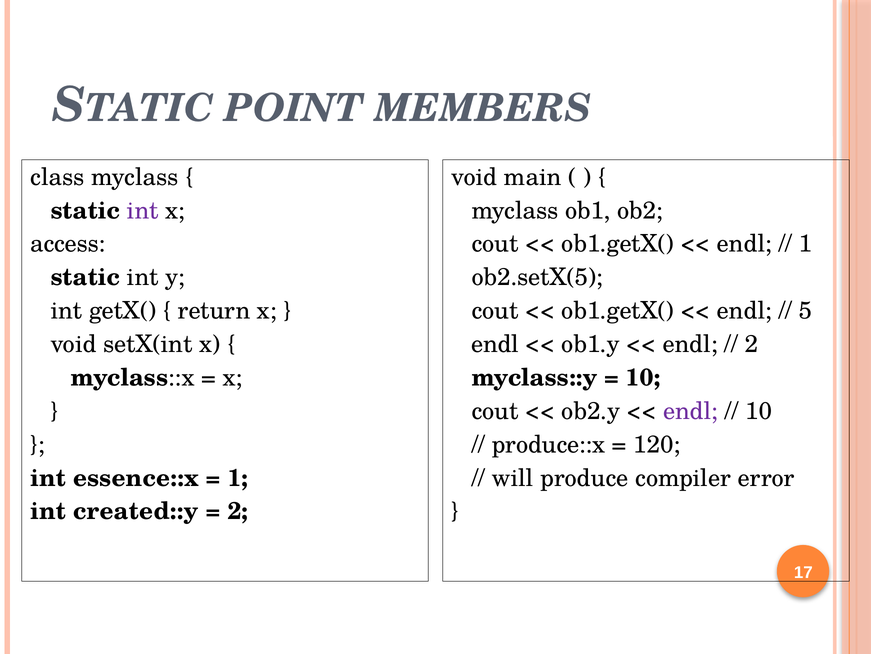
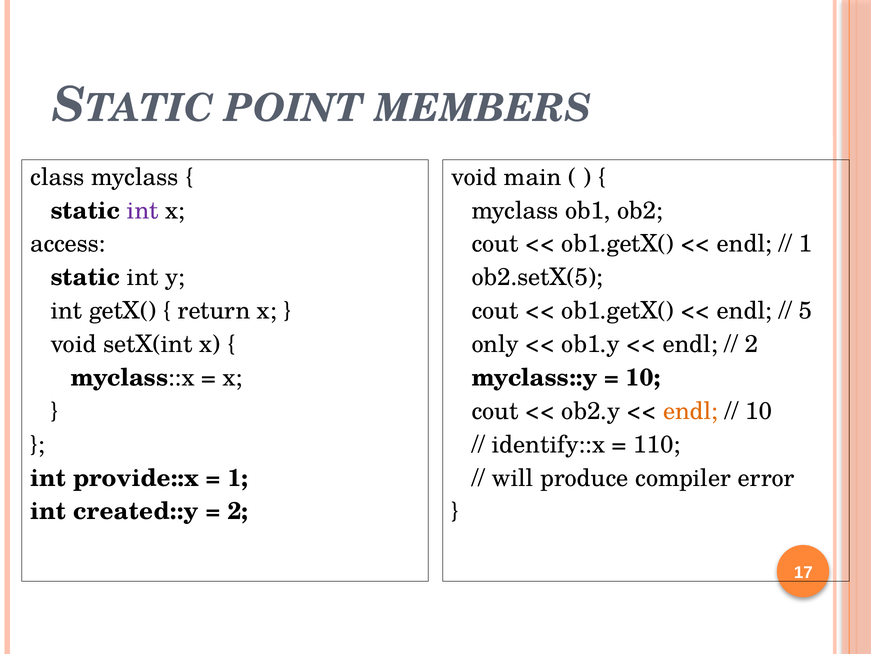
endl: endl -> only (495, 344)
endl colour: purple -> orange (691, 411)
produce::x: produce::x -> identify::x (548, 444)
120: 120 -> 110 (657, 444)
essence::x: essence::x -> provide::x (136, 478)
